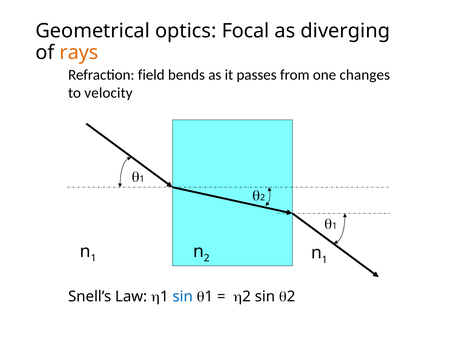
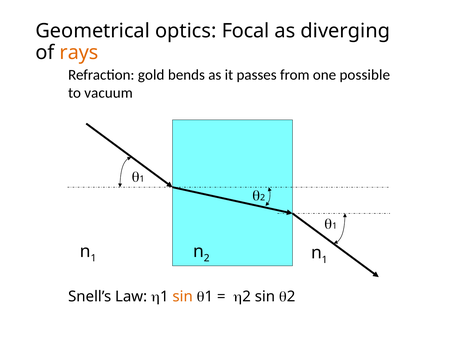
field: field -> gold (151, 75)
changes: changes -> possible (365, 75)
velocity: velocity -> vacuum (109, 93)
sin colour: blue -> orange (183, 297)
